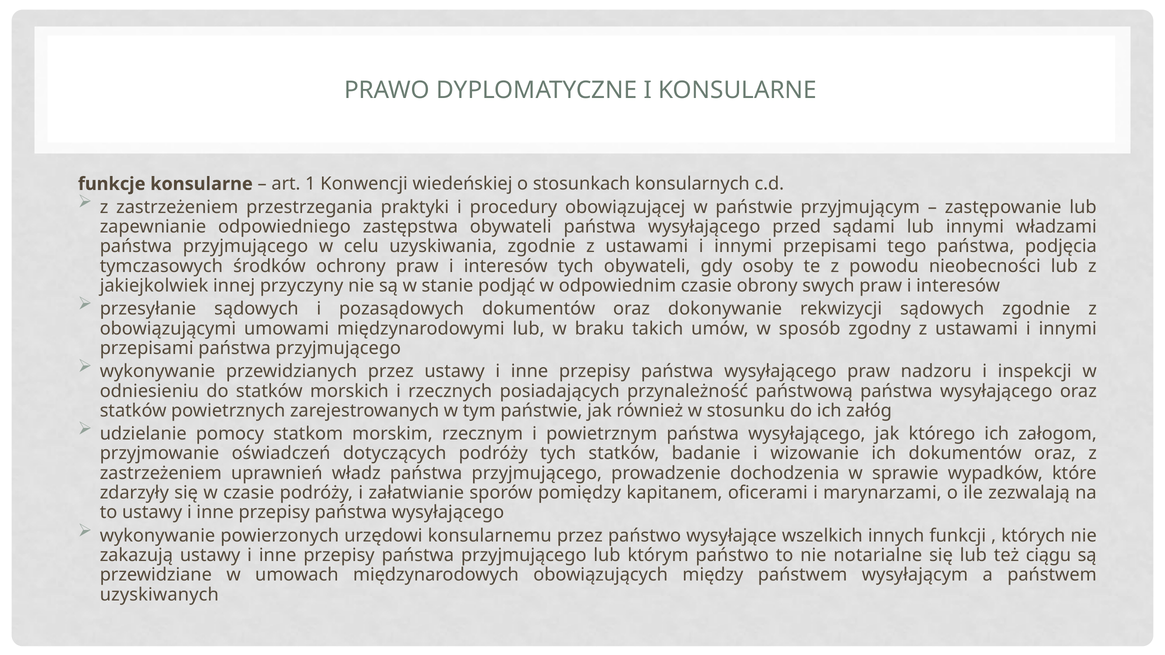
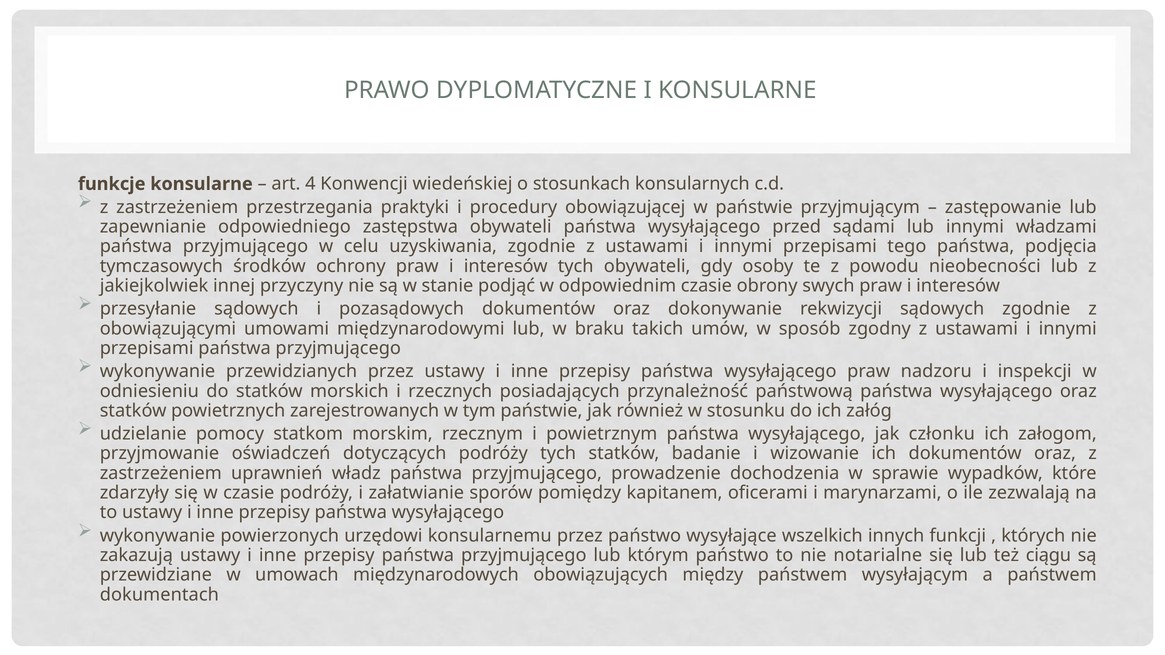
1: 1 -> 4 (310, 184)
którego: którego -> członku (942, 434)
uzyskiwanych: uzyskiwanych -> dokumentach (159, 595)
